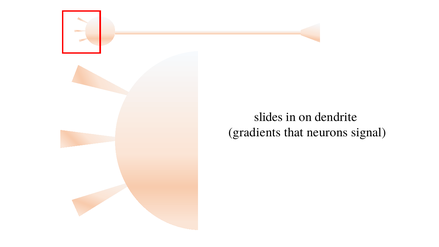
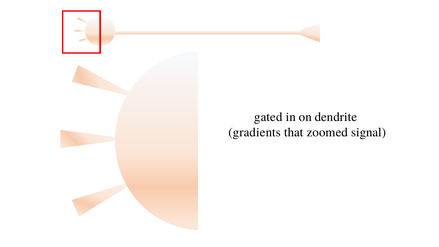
slides: slides -> gated (268, 117)
neurons: neurons -> zoomed (327, 132)
